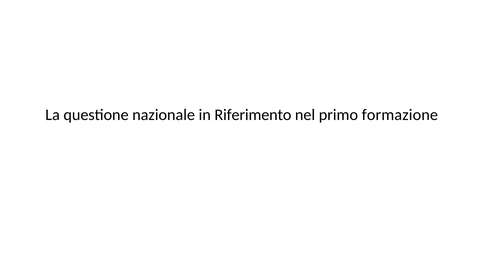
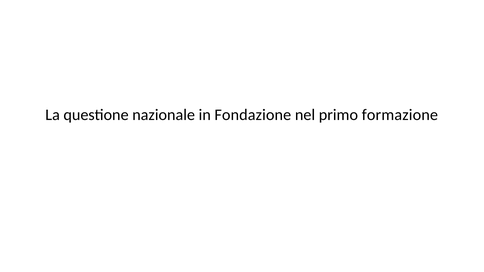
Riferimento: Riferimento -> Fondazione (253, 115)
